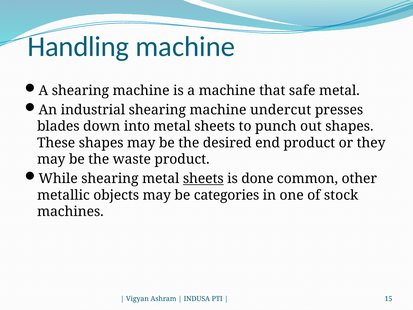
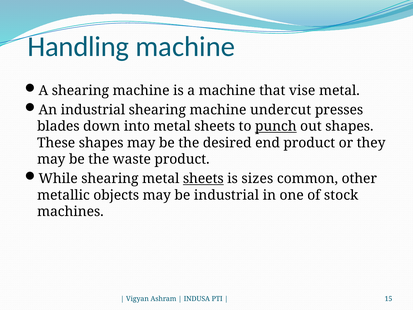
safe: safe -> vise (302, 90)
punch underline: none -> present (276, 126)
done: done -> sizes (257, 179)
be categories: categories -> industrial (226, 195)
